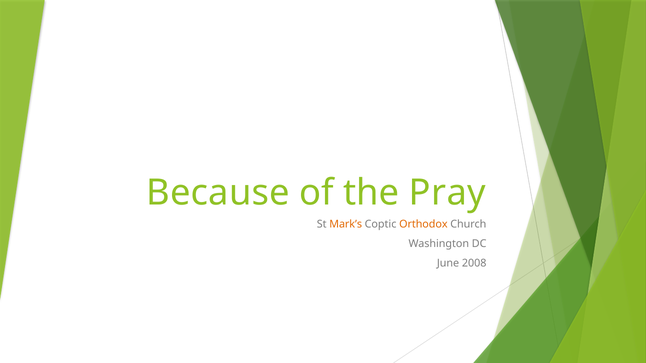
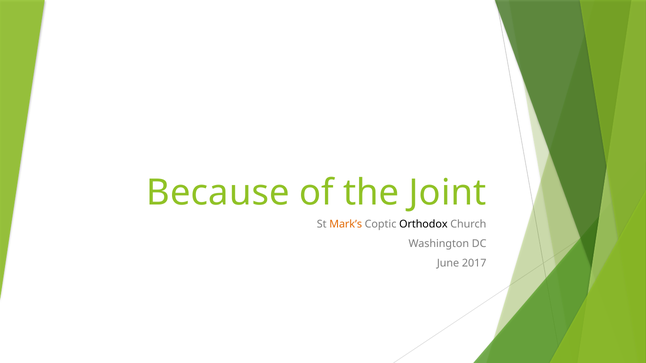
Pray: Pray -> Joint (448, 193)
Orthodox colour: orange -> black (423, 224)
2008: 2008 -> 2017 (474, 264)
